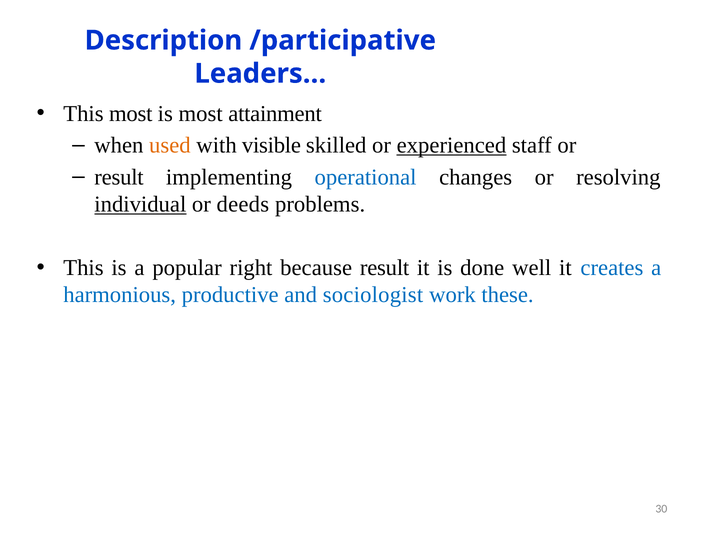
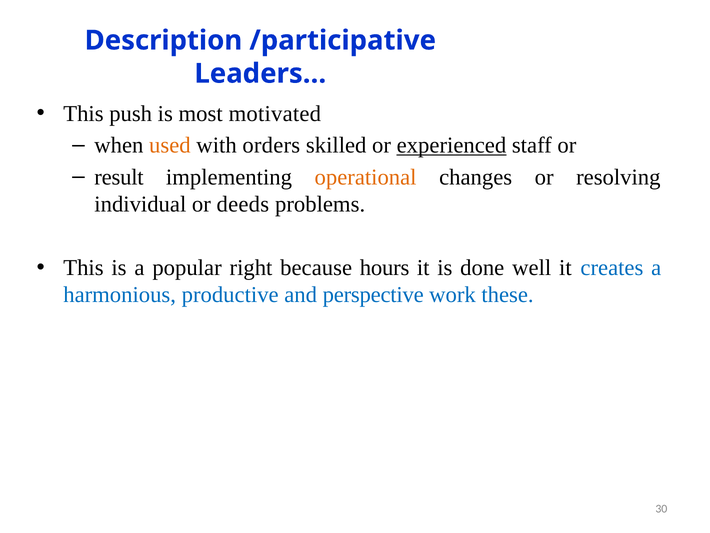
This most: most -> push (131, 113)
attainment: attainment -> motivated (275, 113)
visible: visible -> orders (271, 145)
operational colour: blue -> orange (366, 177)
individual underline: present -> none (140, 204)
because result: result -> hours (385, 268)
sociologist: sociologist -> perspective (373, 295)
